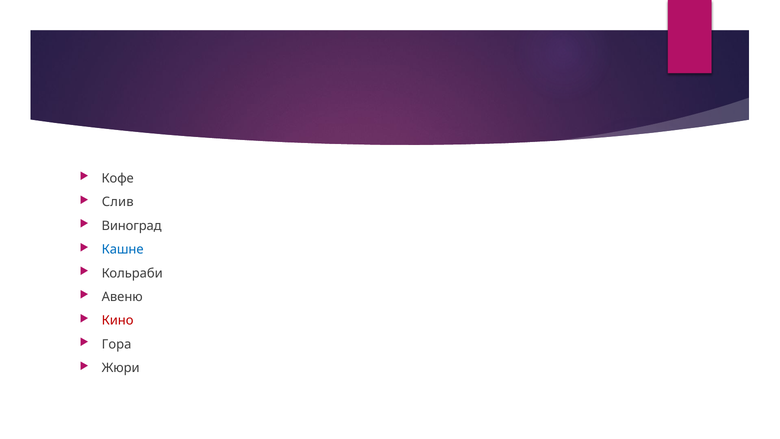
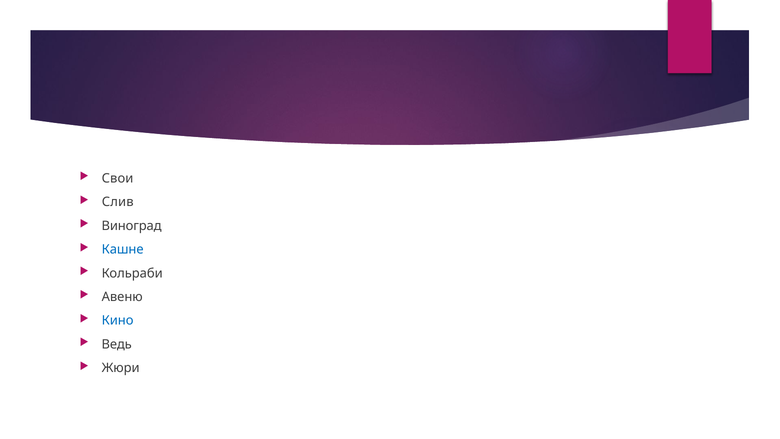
Кофе: Кофе -> Свои (118, 178)
Кино colour: red -> blue (118, 321)
Гора: Гора -> Ведь (117, 344)
